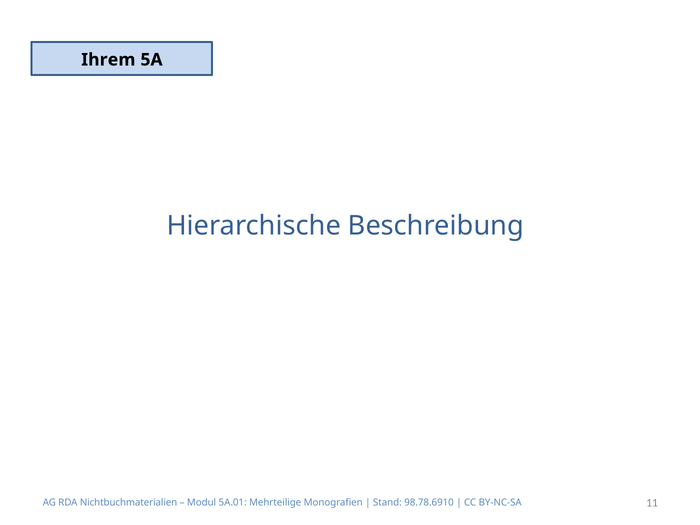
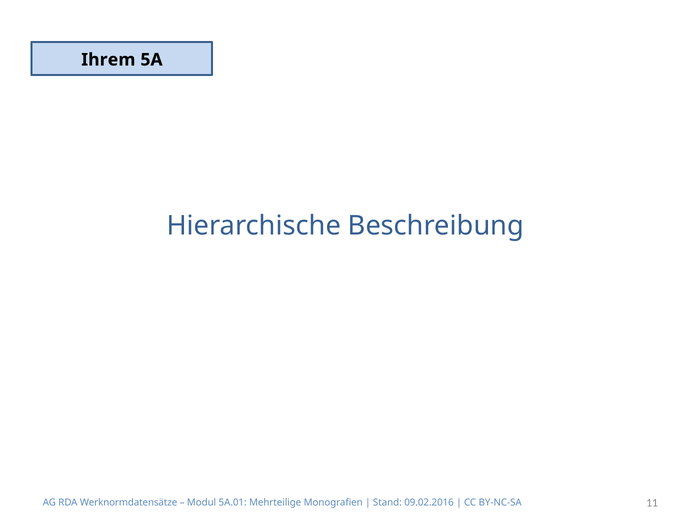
Nichtbuchmaterialien: Nichtbuchmaterialien -> Werknormdatensätze (129, 503)
98.78.6910: 98.78.6910 -> 09.02.2016 (429, 503)
